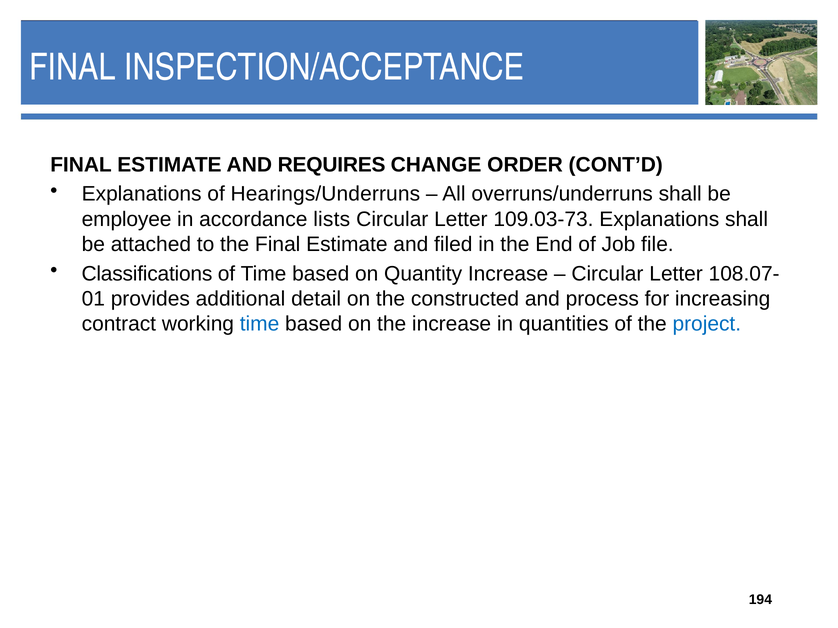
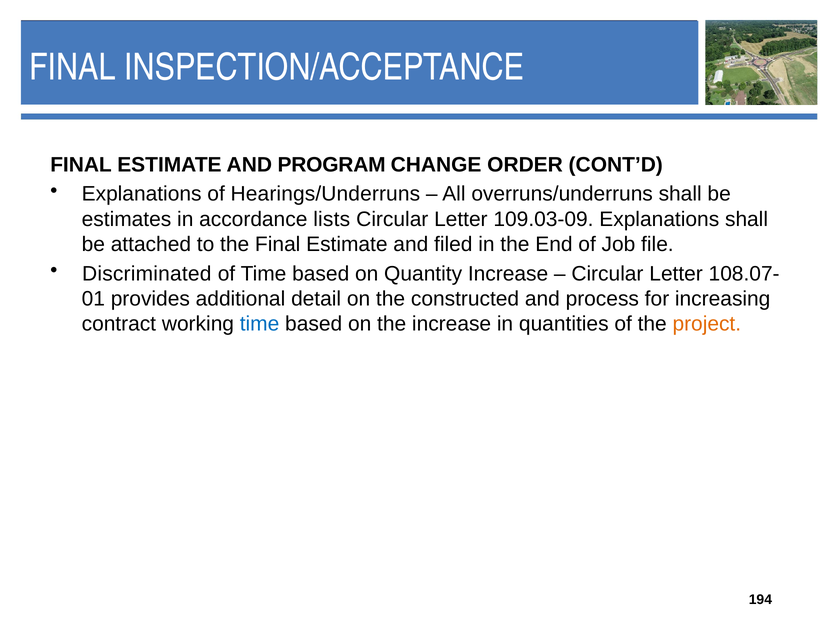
REQUIRES: REQUIRES -> PROGRAM (332, 165)
employee: employee -> estimates (126, 219)
109.03-73: 109.03-73 -> 109.03-09 (543, 219)
Classifications: Classifications -> Discriminated (147, 274)
project colour: blue -> orange (707, 324)
